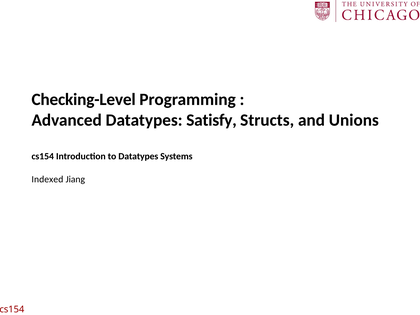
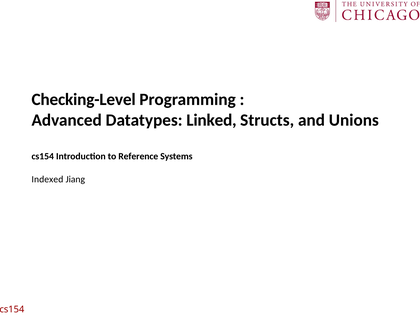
Satisfy: Satisfy -> Linked (211, 120)
to Datatypes: Datatypes -> Reference (138, 156)
